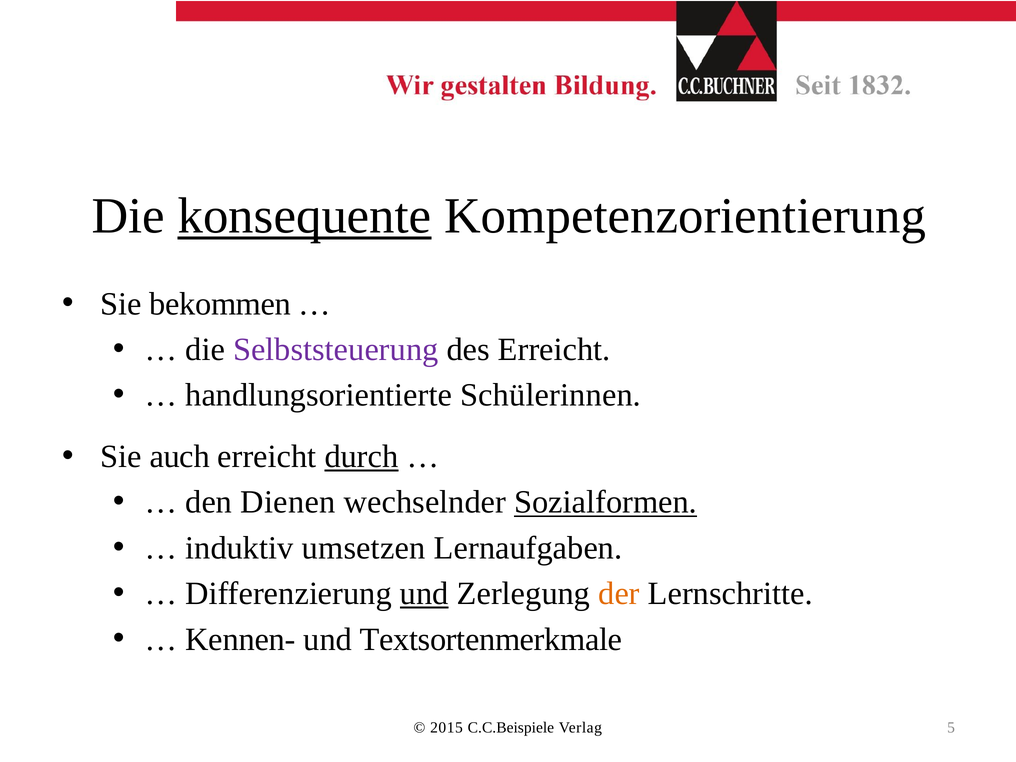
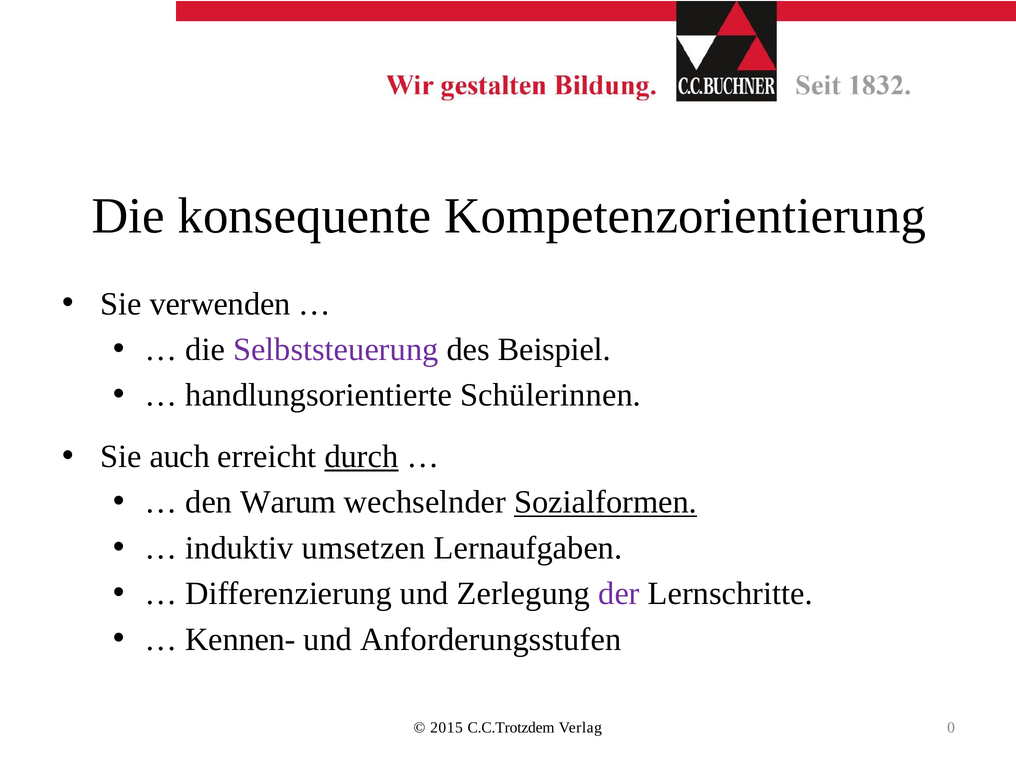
konsequente underline: present -> none (305, 216)
bekommen: bekommen -> verwenden (220, 304)
des Erreicht: Erreicht -> Beispiel (554, 349)
Dienen: Dienen -> Warum (288, 502)
und underline: present -> none (424, 594)
der colour: orange -> purple (619, 594)
Textsortenmerkmale: Textsortenmerkmale -> Anforderungsstufen (491, 639)
C.C.Beispiele: C.C.Beispiele -> C.C.Trotzdem (511, 728)
5: 5 -> 0 (951, 728)
